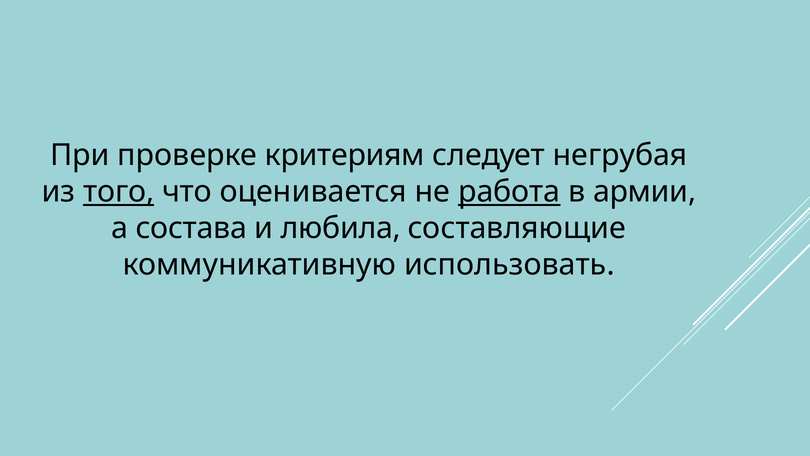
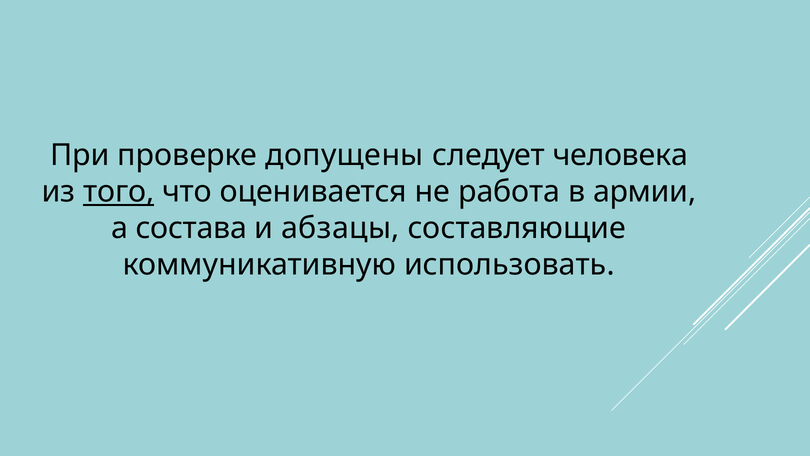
критериям: критериям -> допущены (344, 155)
негрубая: негрубая -> человека (620, 155)
работа underline: present -> none (509, 192)
любила: любила -> абзацы (340, 228)
